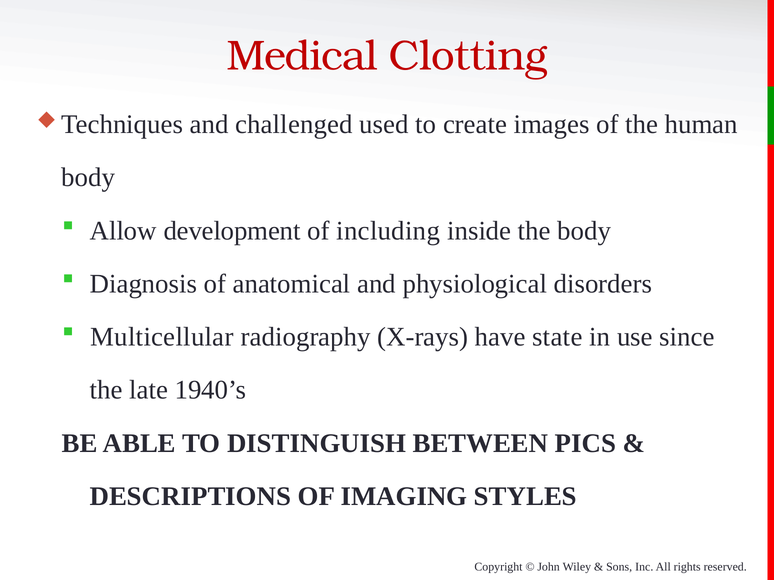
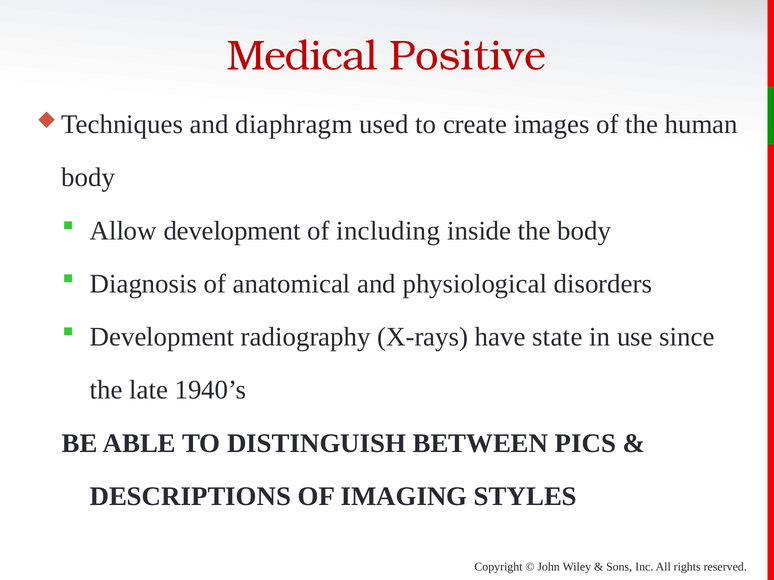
Clotting: Clotting -> Positive (468, 56)
challenged: challenged -> diaphragm (294, 125)
Multicellular: Multicellular -> Development (162, 337)
